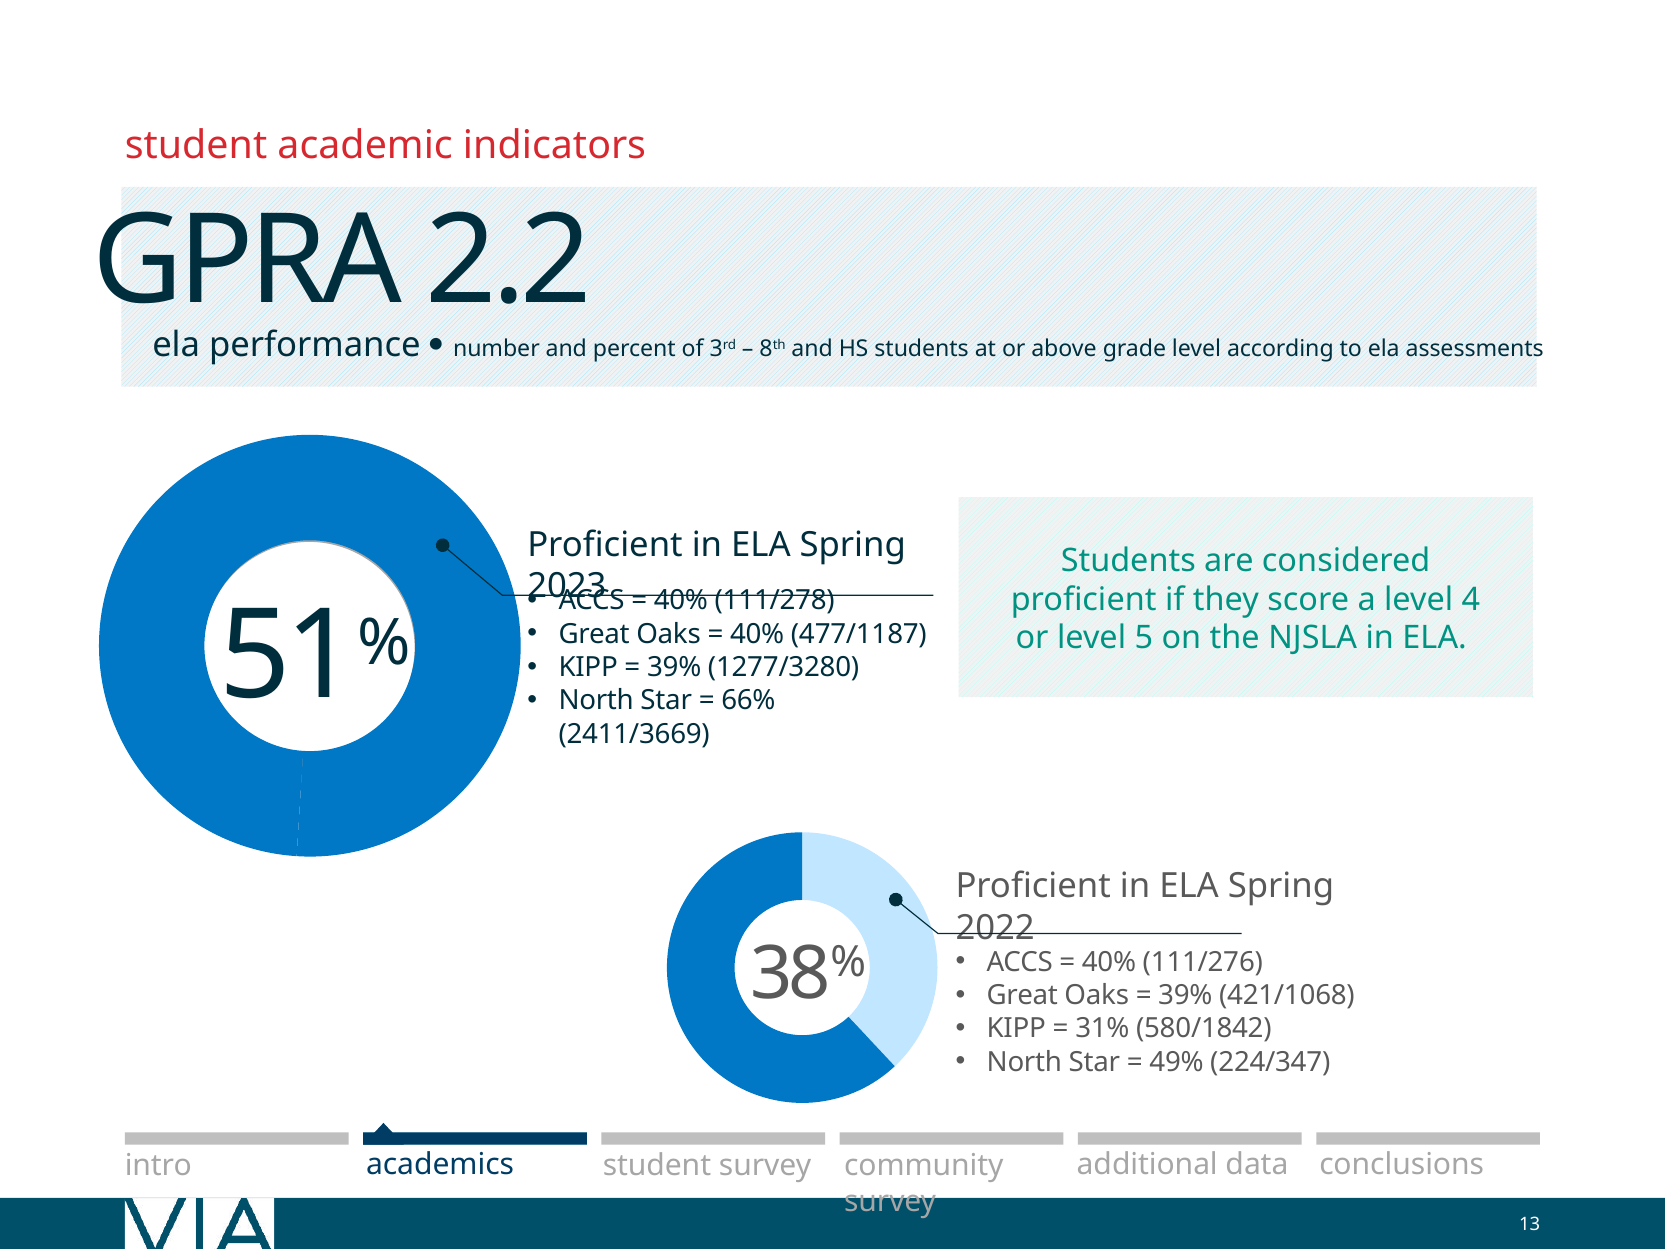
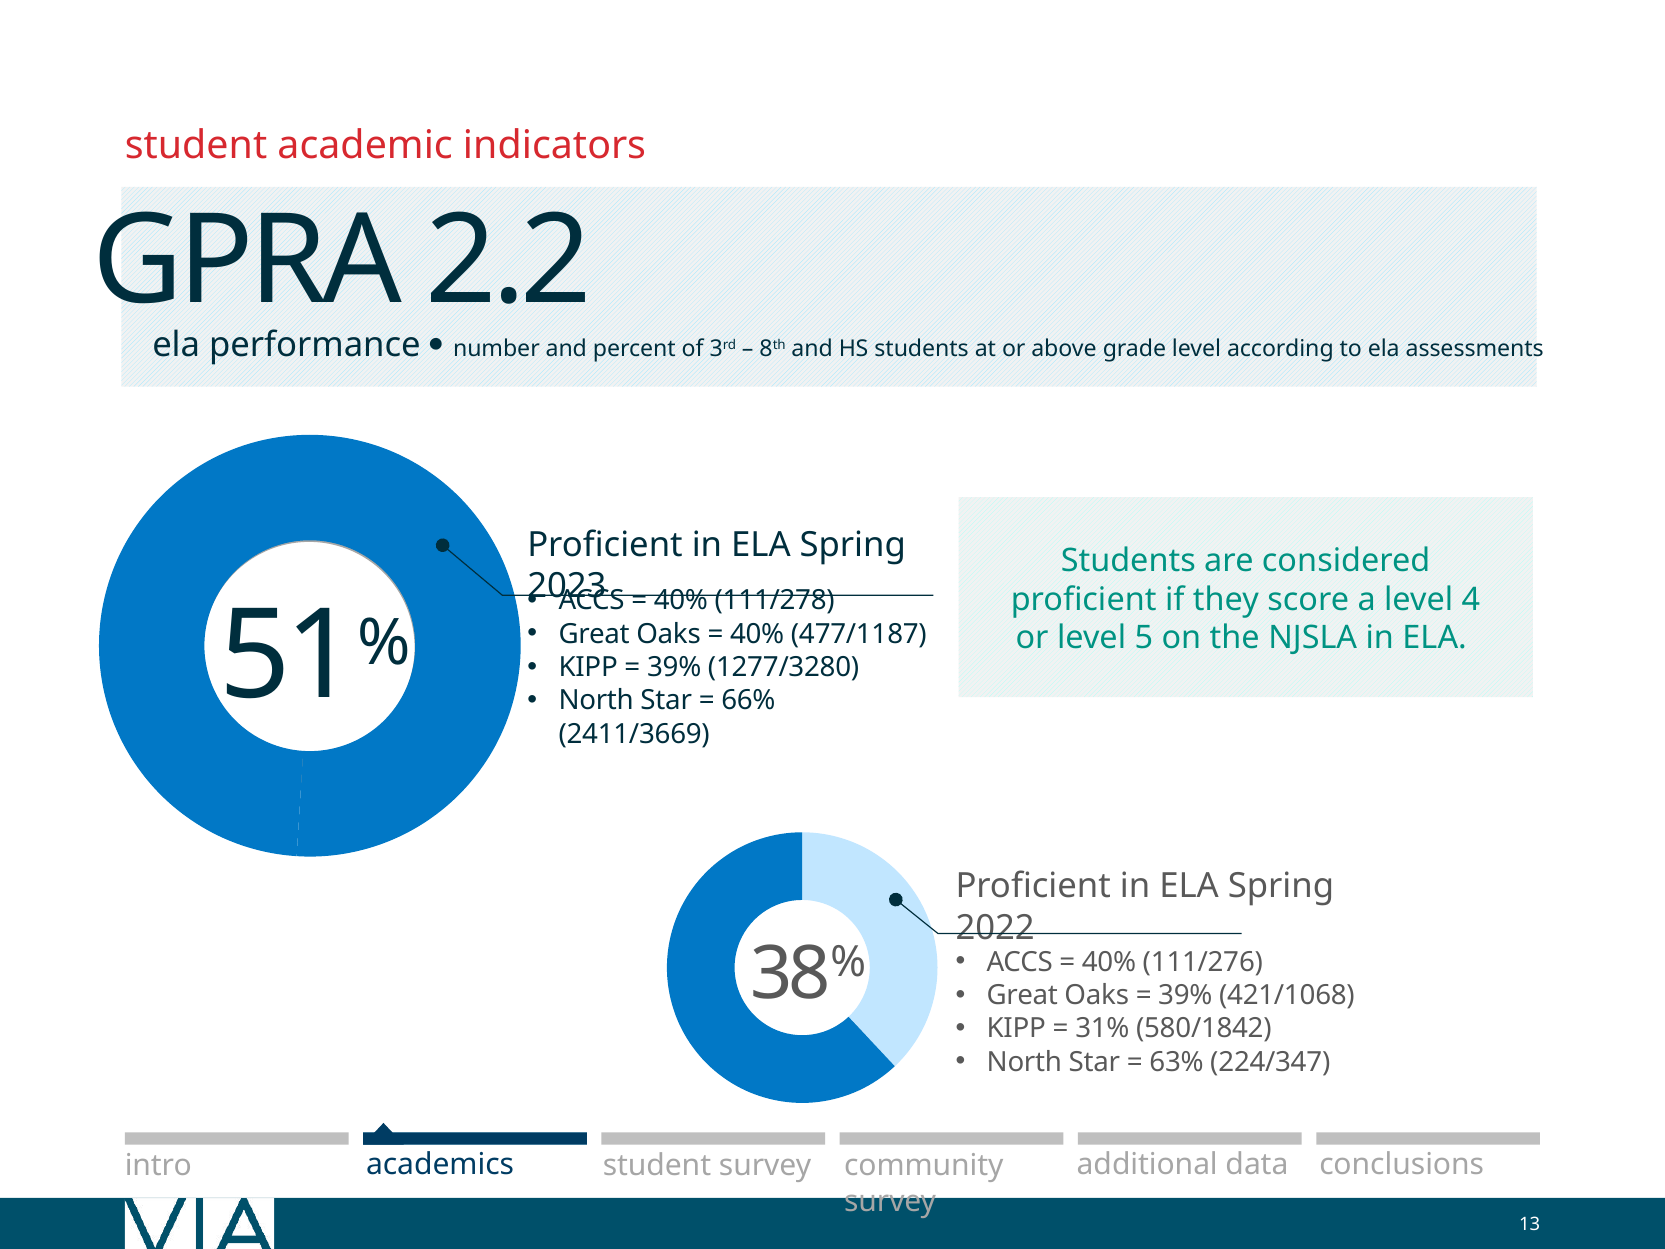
49%: 49% -> 63% (1177, 1062)
